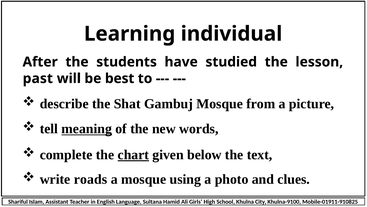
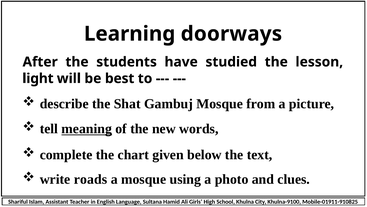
individual: individual -> doorways (231, 34)
past: past -> light (38, 78)
chart underline: present -> none (133, 154)
